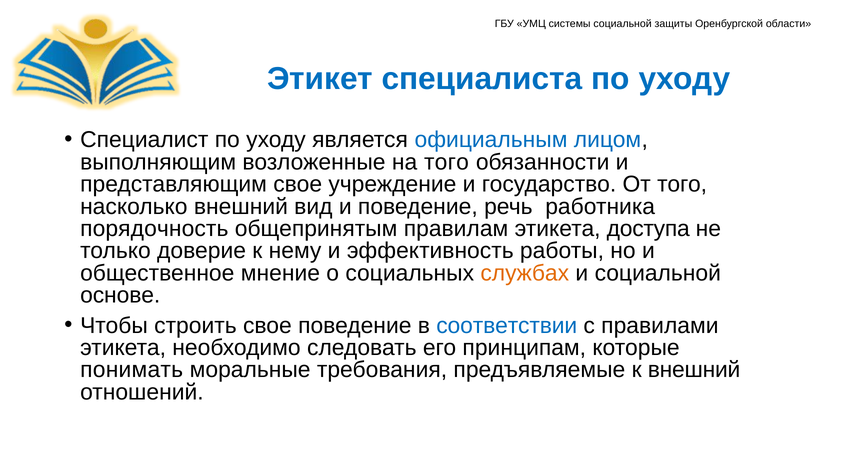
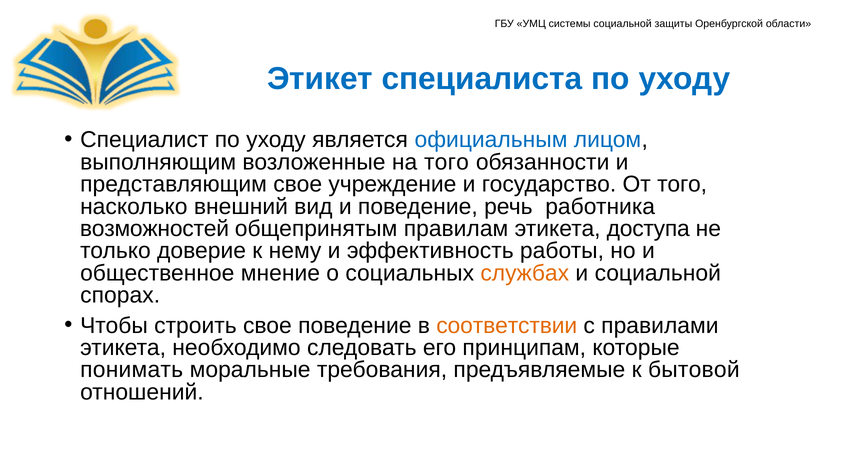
порядочность: порядочность -> возможностей (154, 229)
основе: основе -> спорах (120, 295)
соответствии colour: blue -> orange (507, 325)
к внешний: внешний -> бытовой (694, 370)
